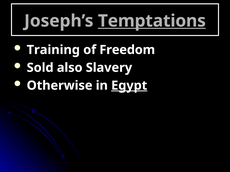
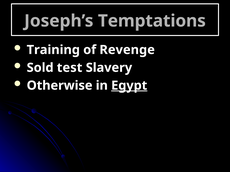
Temptations underline: present -> none (152, 21)
Freedom: Freedom -> Revenge (127, 50)
also: also -> test (70, 68)
